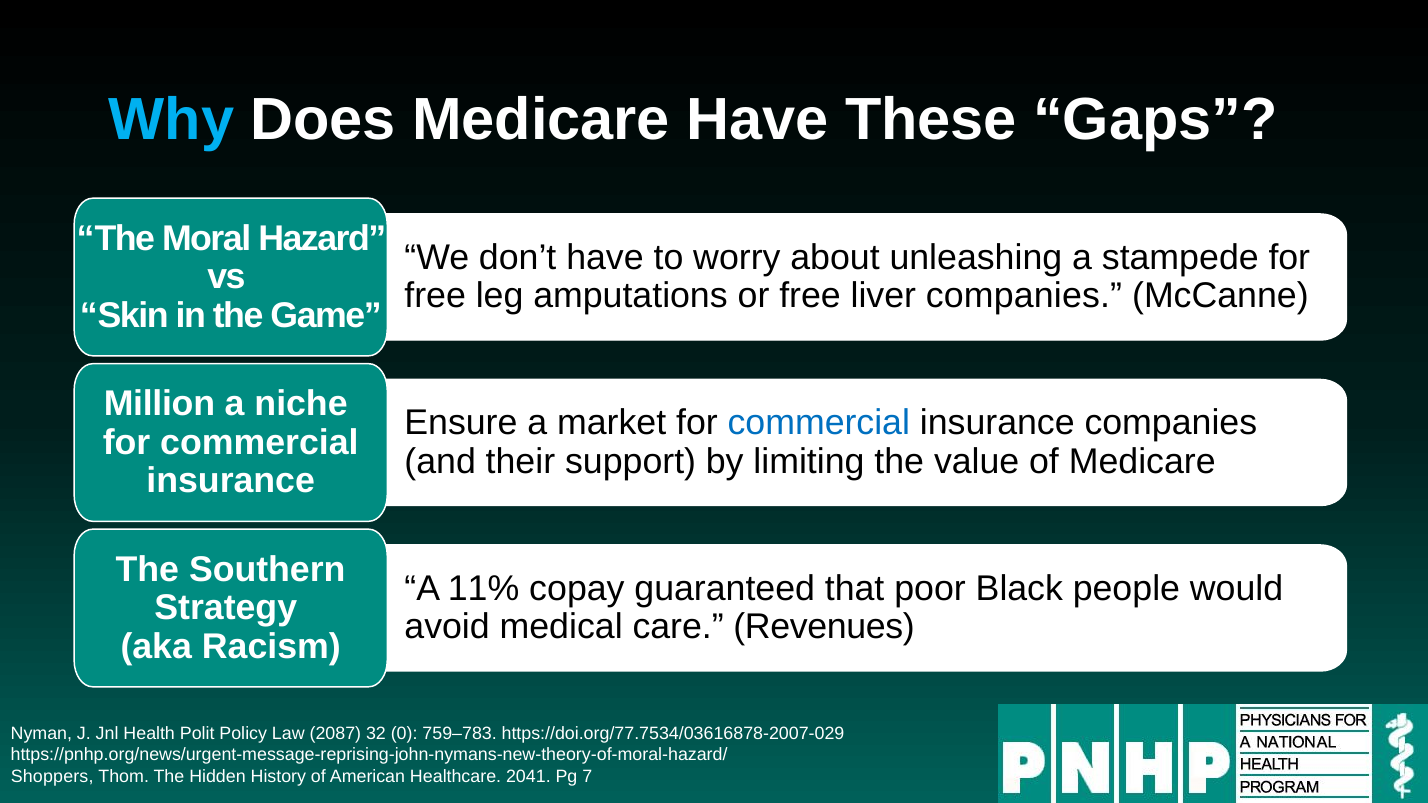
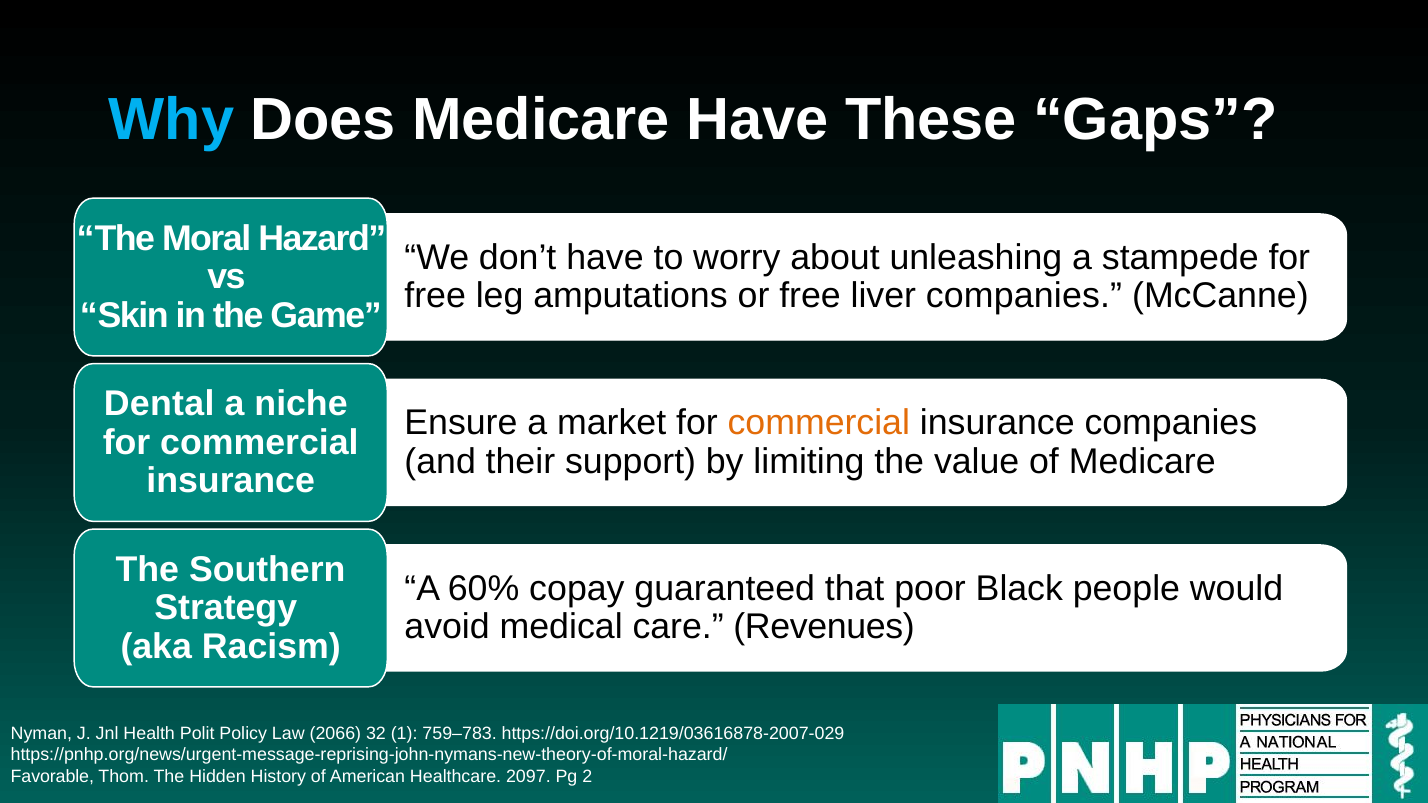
Million: Million -> Dental (159, 404)
commercial colour: blue -> orange (819, 423)
11%: 11% -> 60% (484, 589)
2087: 2087 -> 2066 (335, 734)
0: 0 -> 1 (404, 734)
https://doi.org/77.7534/03616878-2007-029: https://doi.org/77.7534/03616878-2007-029 -> https://doi.org/10.1219/03616878-2007-029 (673, 734)
Shoppers: Shoppers -> Favorable (52, 777)
2041: 2041 -> 2097 (528, 777)
7: 7 -> 2 (587, 777)
